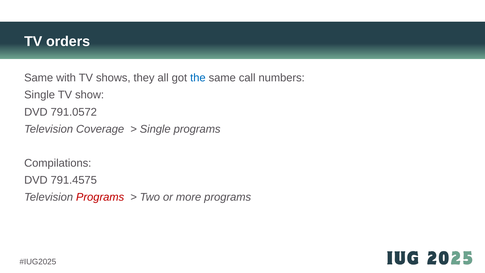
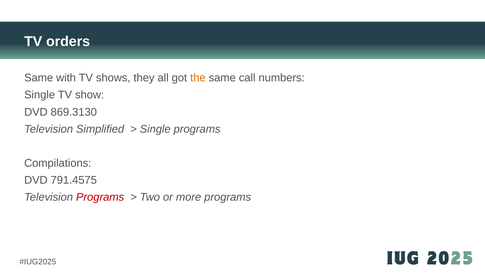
the colour: blue -> orange (198, 78)
791.0572: 791.0572 -> 869.3130 (74, 112)
Coverage: Coverage -> Simplified (100, 129)
